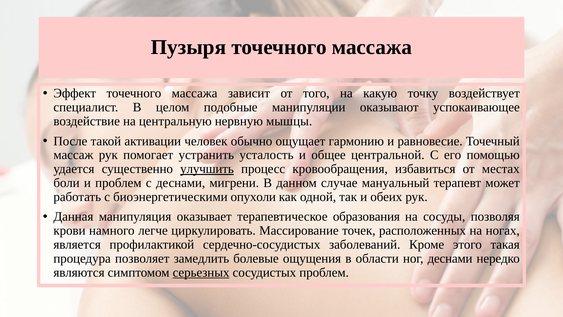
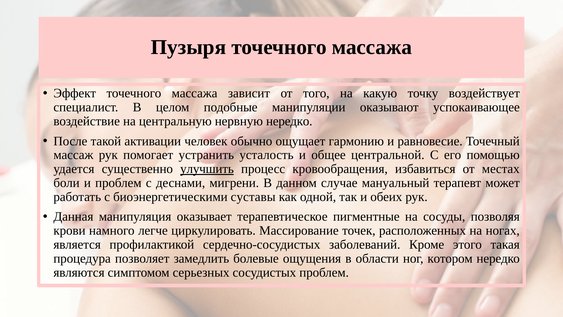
нервную мышцы: мышцы -> нередко (289, 121)
опухоли: опухоли -> суставы (253, 197)
образования: образования -> пигментные (366, 216)
ног деснами: деснами -> котором (450, 258)
серьезных underline: present -> none (201, 272)
